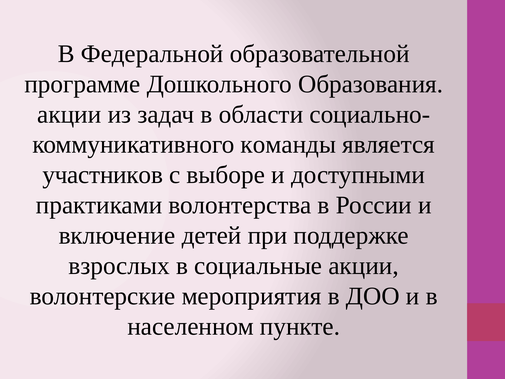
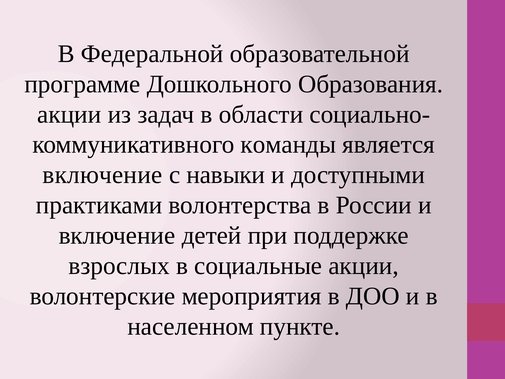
участников: участников -> включение (102, 175)
выборе: выборе -> навыки (226, 175)
